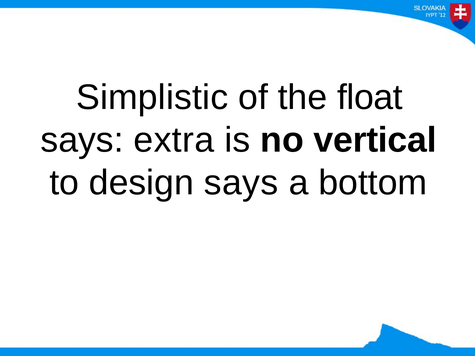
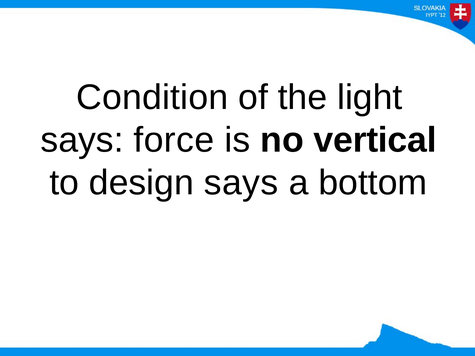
Simplistic: Simplistic -> Condition (152, 97)
float: float -> light (370, 97)
extra: extra -> force (174, 140)
